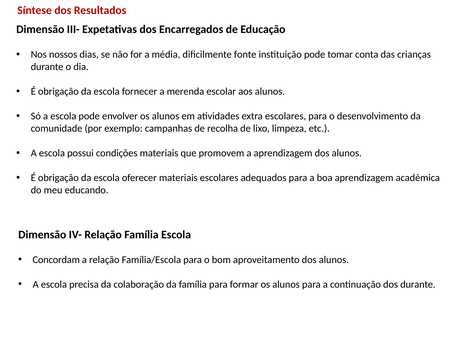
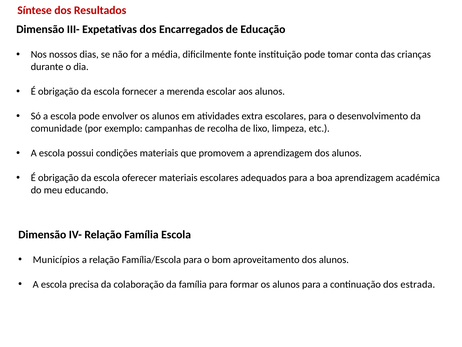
Concordam: Concordam -> Municípios (56, 259)
dos durante: durante -> estrada (418, 284)
